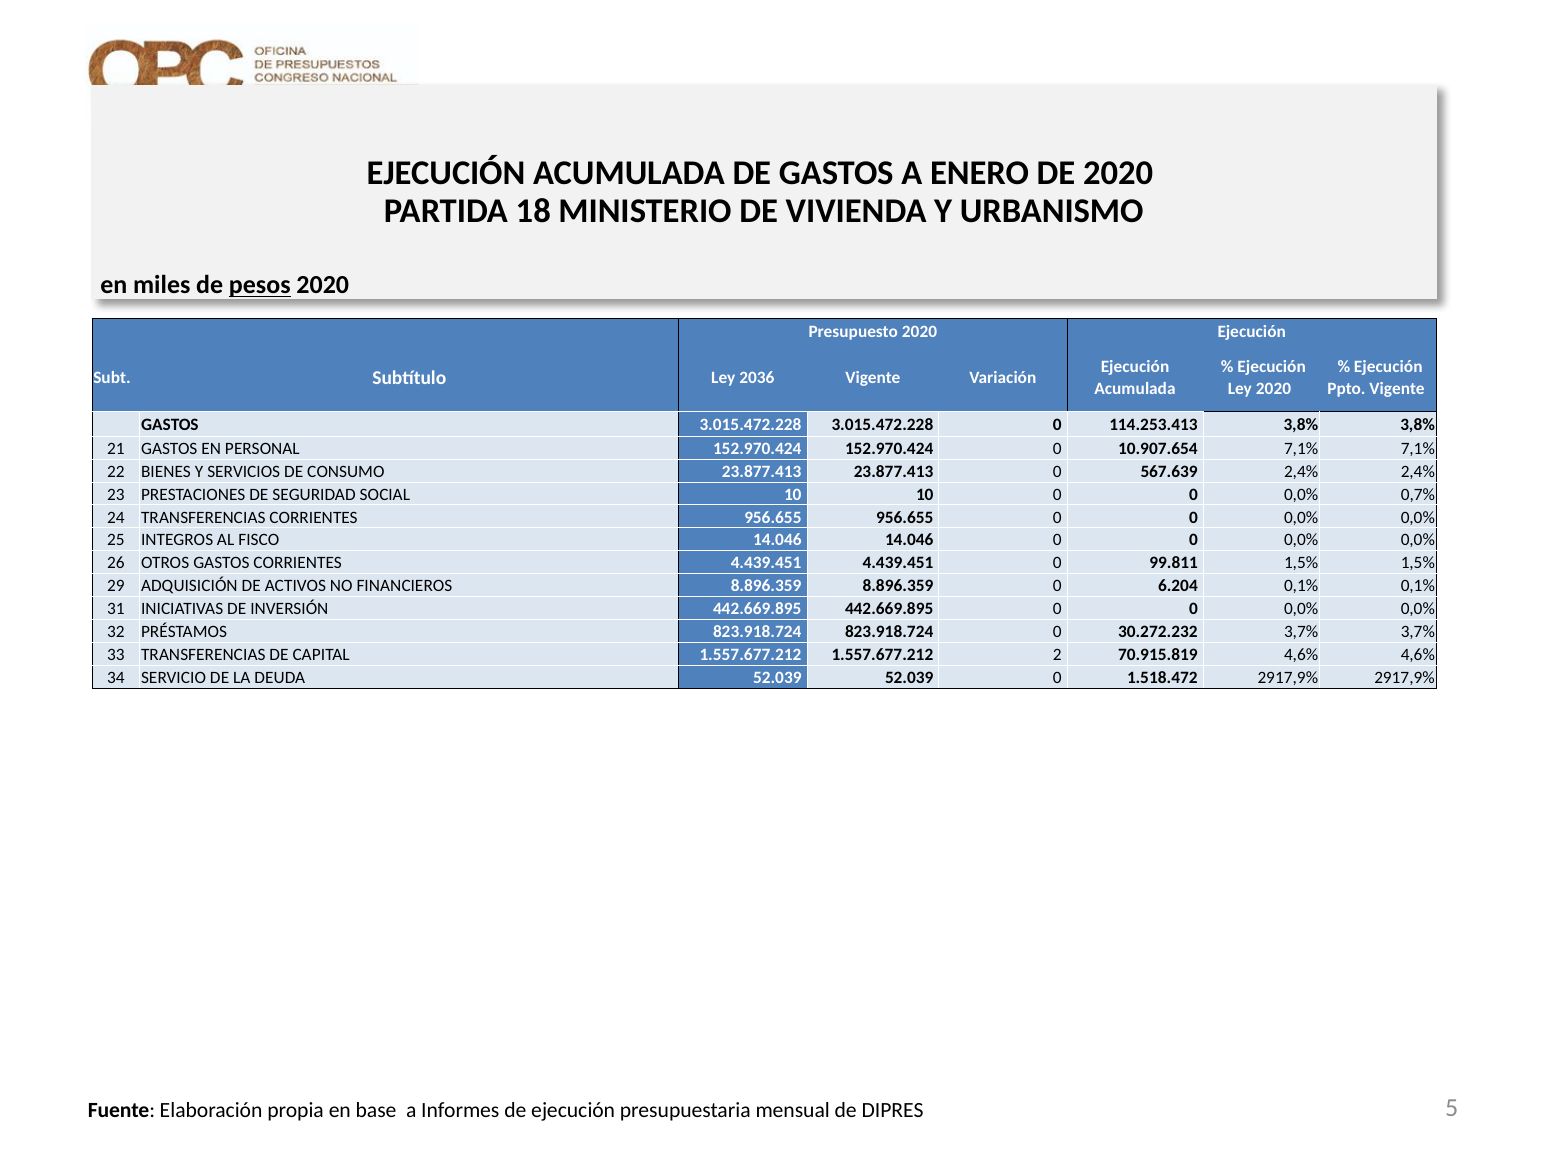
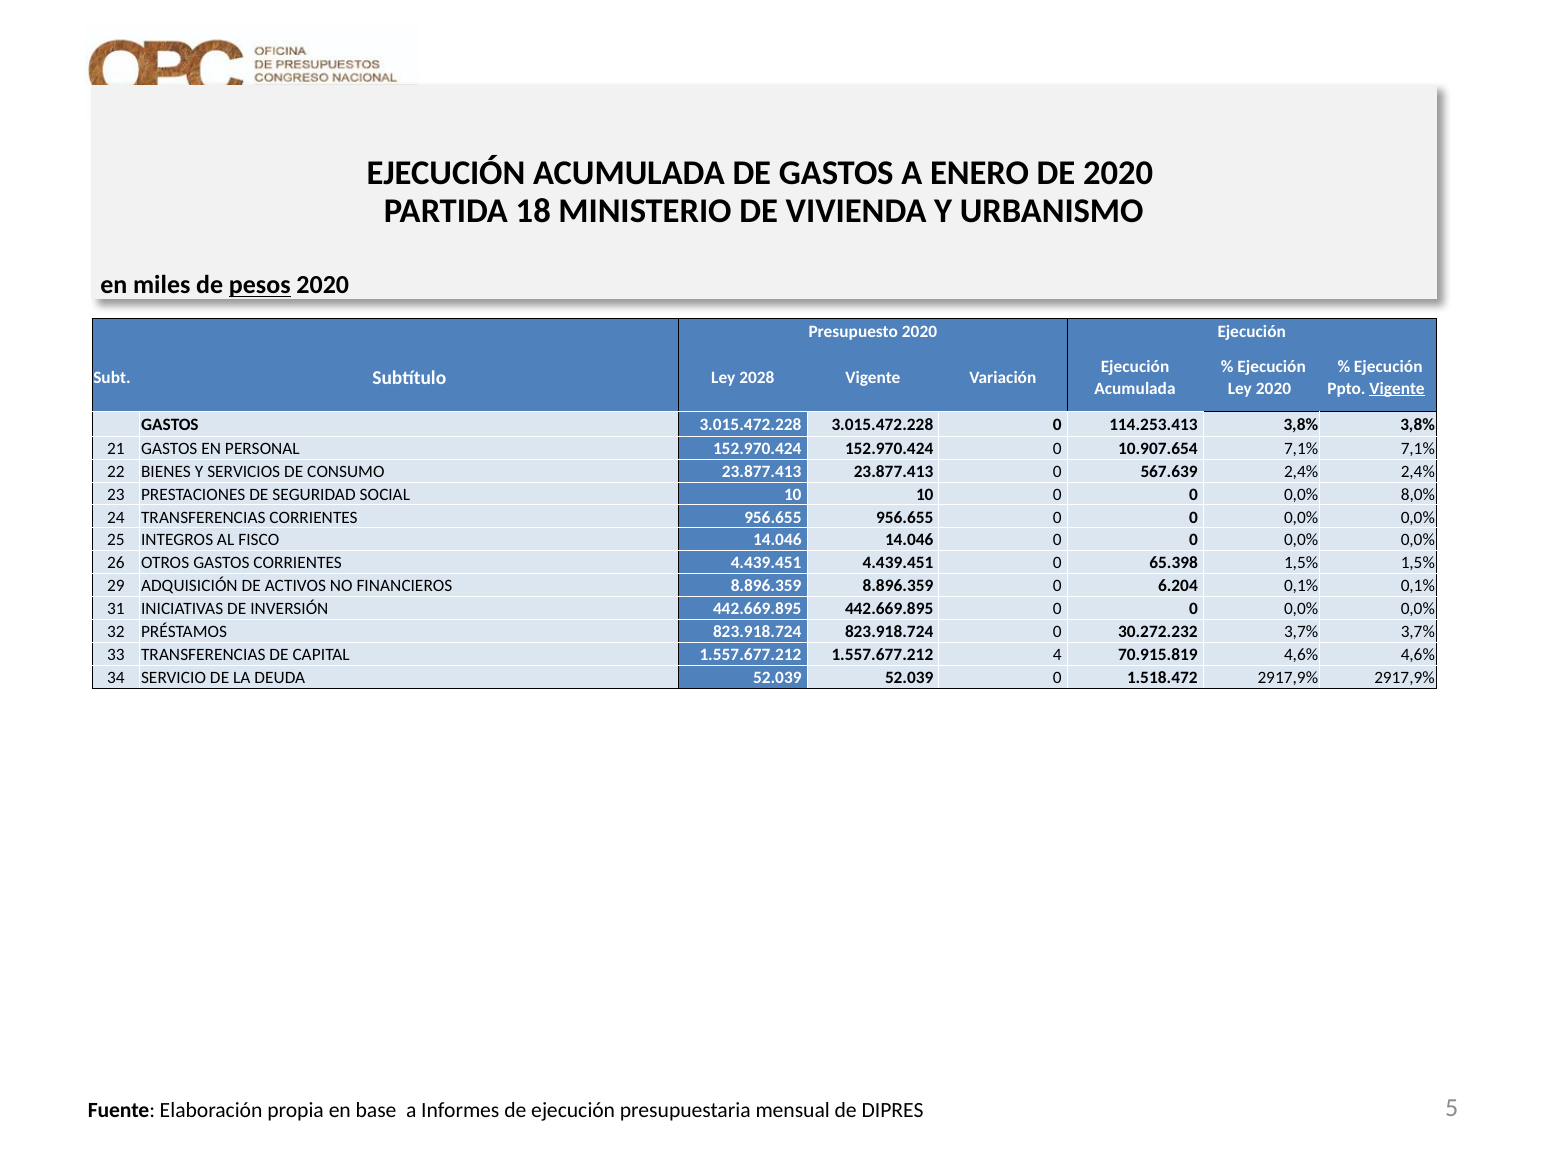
2036: 2036 -> 2028 (757, 378)
Vigente underline: none -> present (1397, 389)
0,7%: 0,7% -> 8,0% (1418, 495)
99.811: 99.811 -> 65.398 (1174, 563)
2: 2 -> 4 (1057, 655)
